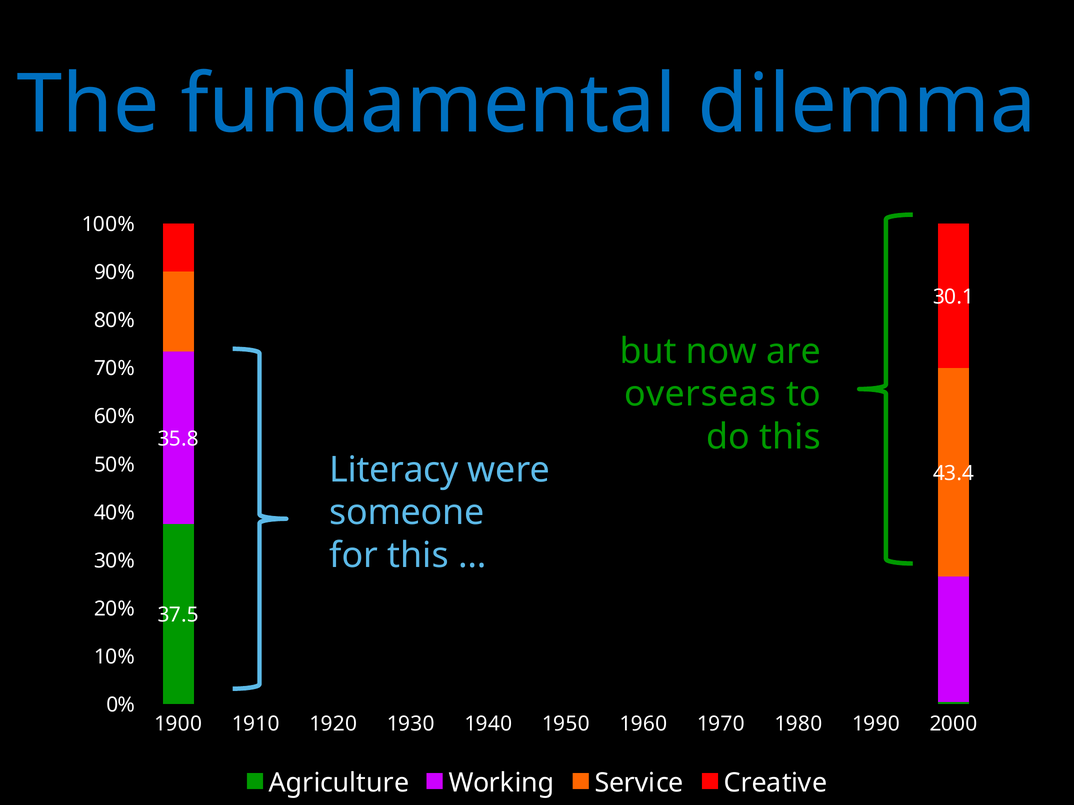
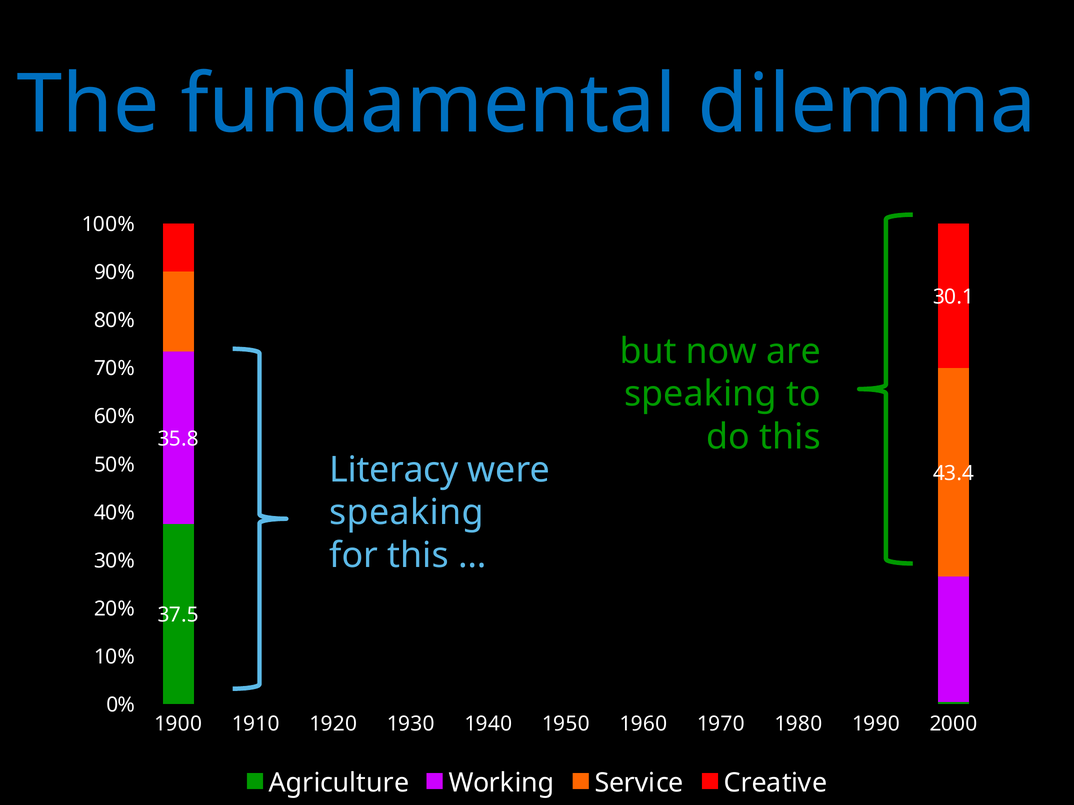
overseas: overseas -> speaking (700, 394)
someone: someone -> speaking (407, 513)
